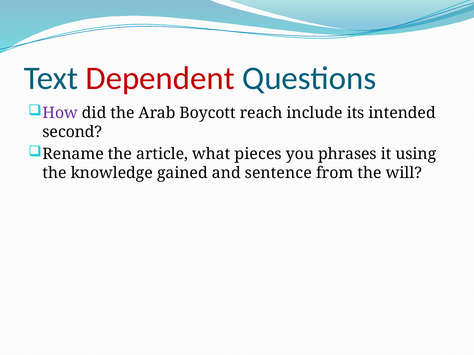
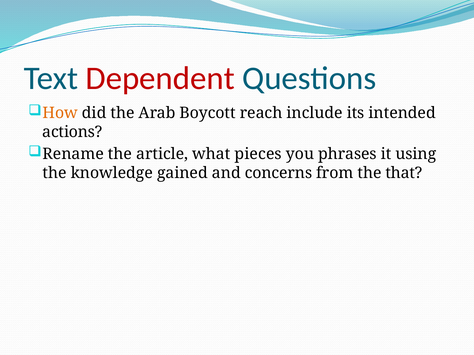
How colour: purple -> orange (60, 113)
second: second -> actions (72, 132)
sentence: sentence -> concerns (278, 173)
will: will -> that (404, 173)
